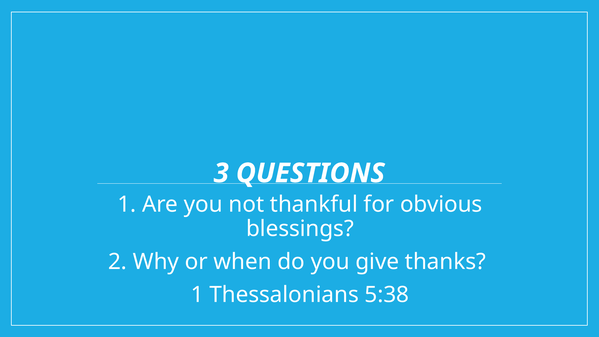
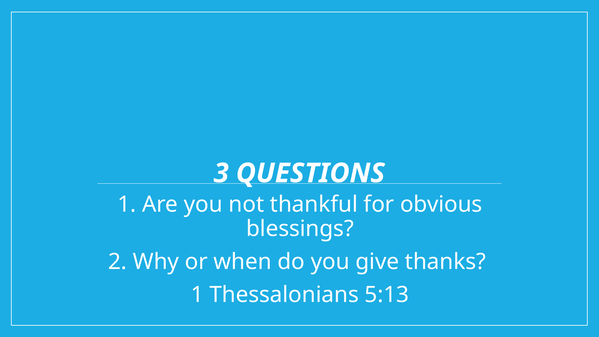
5:38: 5:38 -> 5:13 (387, 295)
